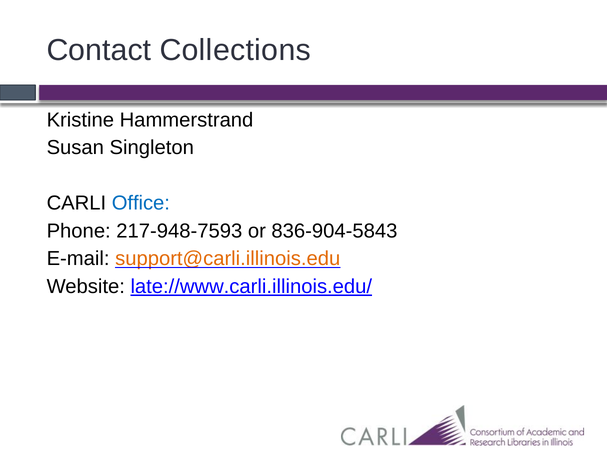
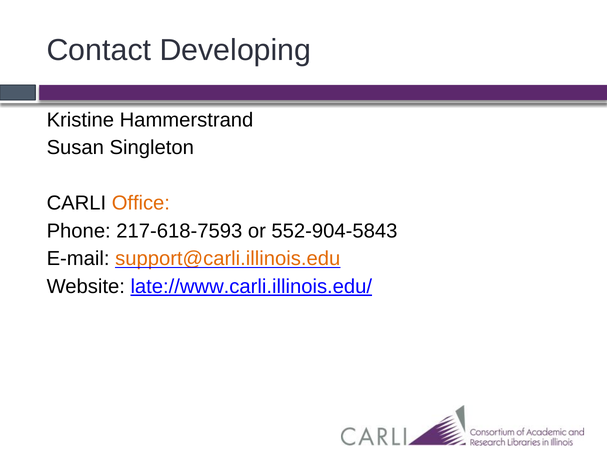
Collections: Collections -> Developing (235, 50)
Office colour: blue -> orange (141, 203)
217-948-7593: 217-948-7593 -> 217-618-7593 (179, 231)
836-904-5843: 836-904-5843 -> 552-904-5843 (334, 231)
